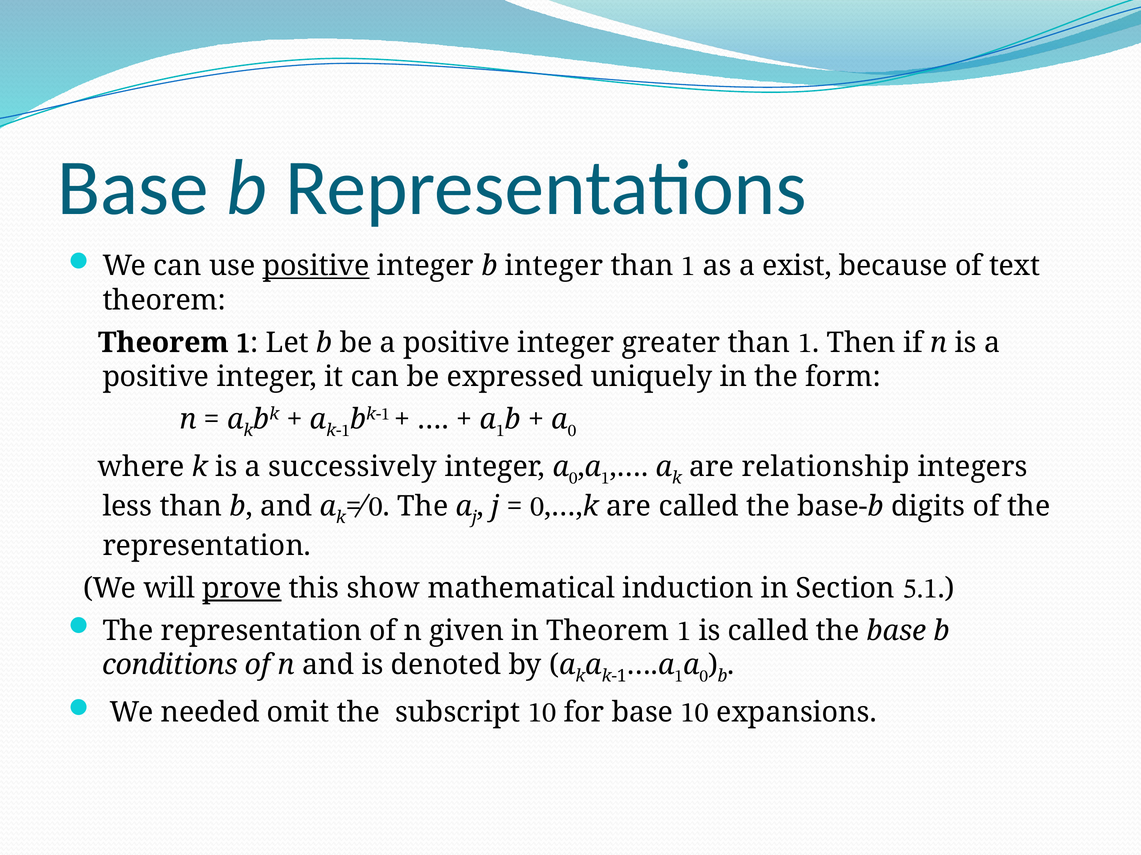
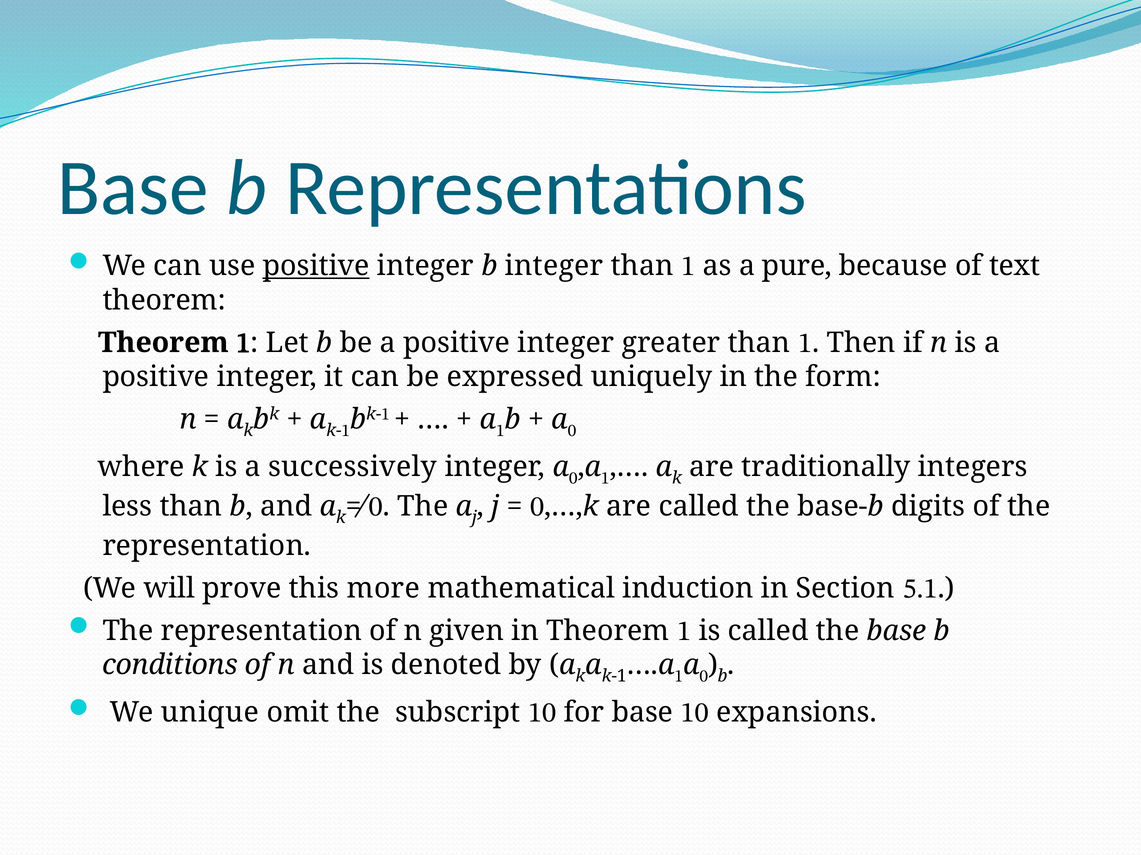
exist: exist -> pure (797, 266)
relationship: relationship -> traditionally (826, 467)
prove underline: present -> none (242, 589)
show: show -> more (383, 589)
needed: needed -> unique (210, 713)
